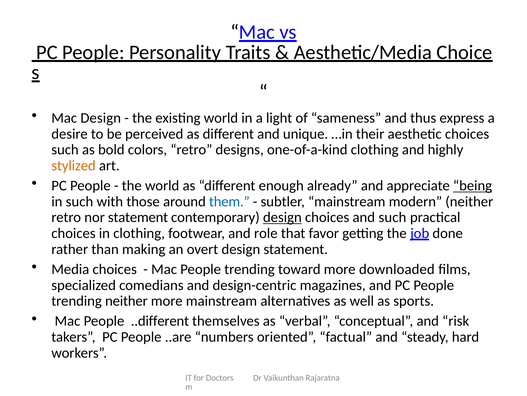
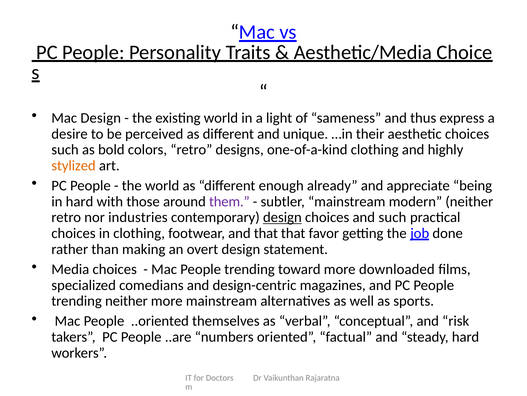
being underline: present -> none (473, 185)
in such: such -> hard (80, 201)
them colour: blue -> purple (229, 201)
nor statement: statement -> industries (138, 217)
and role: role -> that (266, 233)
..different: ..different -> ..oriented (160, 321)
